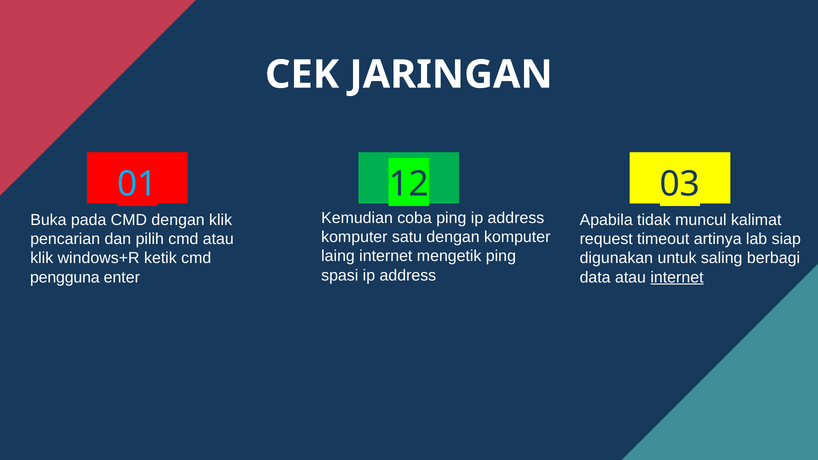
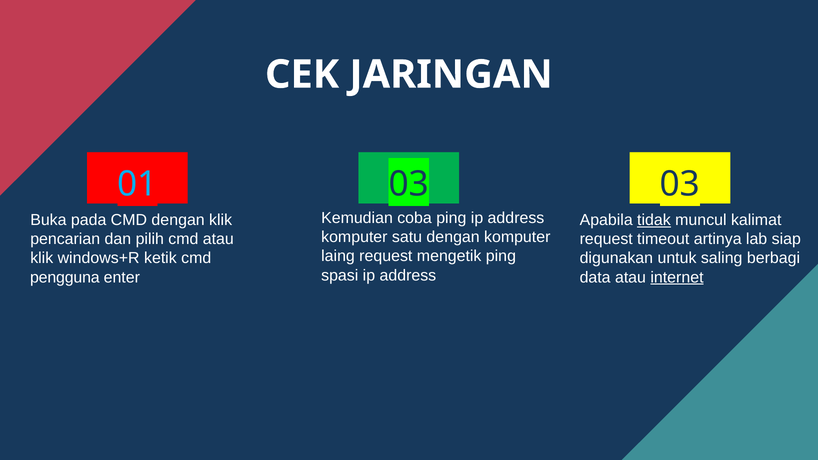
01 12: 12 -> 03 (409, 184)
tidak underline: none -> present (654, 220)
laing internet: internet -> request (386, 256)
